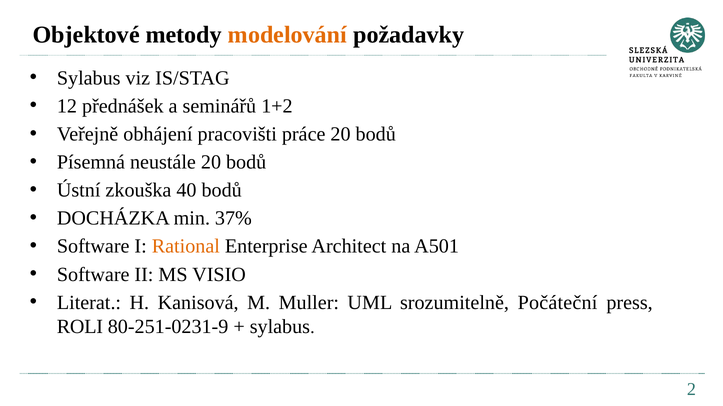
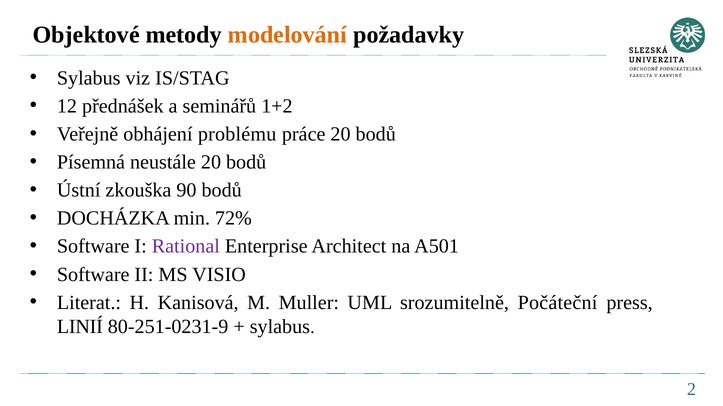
pracovišti: pracovišti -> problému (237, 134)
40: 40 -> 90 (186, 191)
37%: 37% -> 72% (233, 219)
Rational colour: orange -> purple (186, 247)
ROLI: ROLI -> LINIÍ (80, 327)
